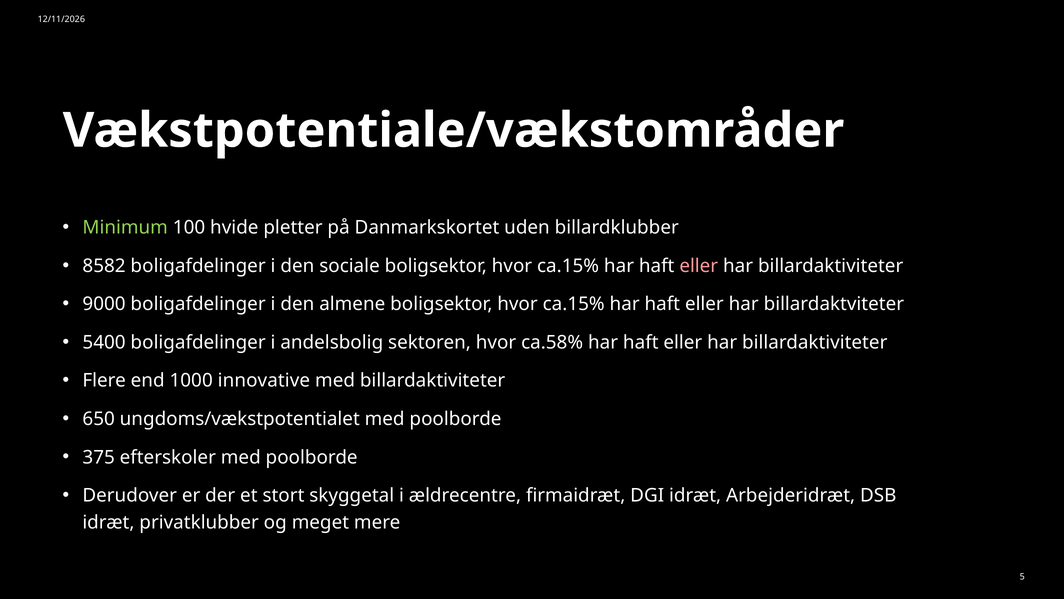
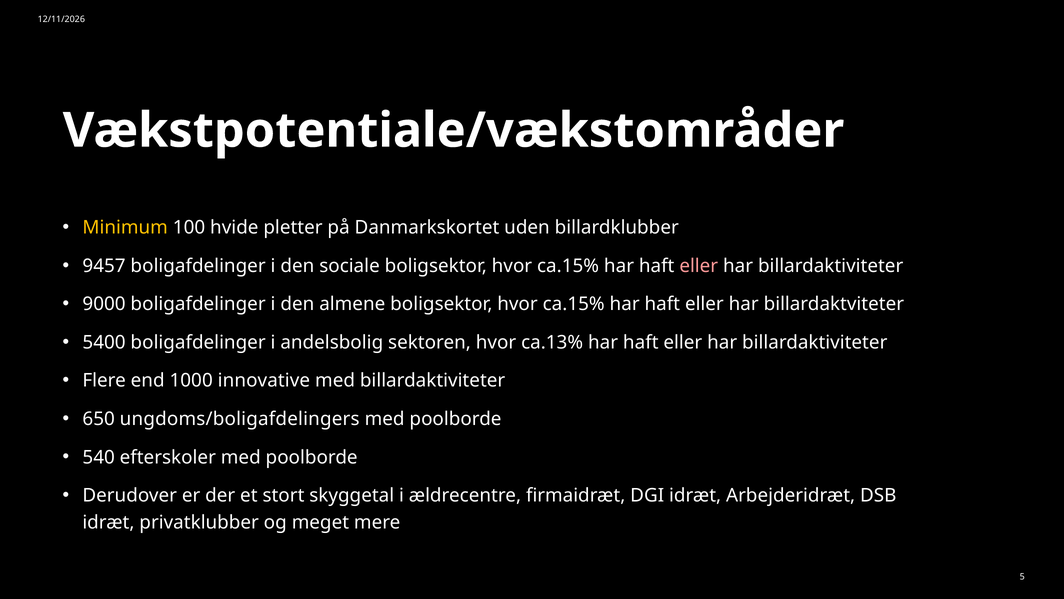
Minimum colour: light green -> yellow (125, 227)
8582: 8582 -> 9457 (104, 266)
ca.58%: ca.58% -> ca.13% (552, 342)
ungdoms/vækstpotentialet: ungdoms/vækstpotentialet -> ungdoms/boligafdelingers (240, 419)
375: 375 -> 540 (99, 457)
